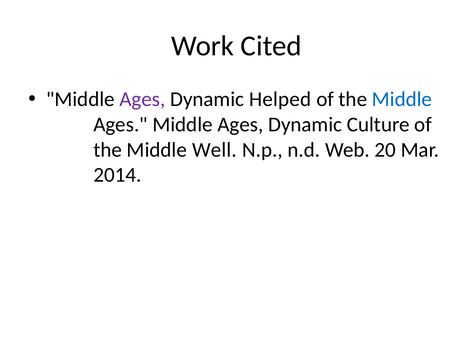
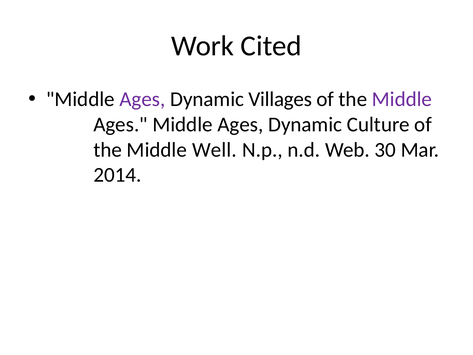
Helped: Helped -> Villages (280, 99)
Middle colour: blue -> purple (402, 99)
20: 20 -> 30 (385, 150)
